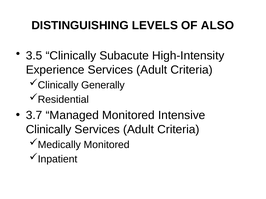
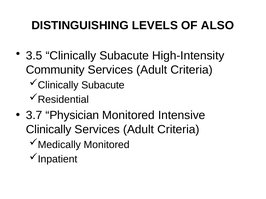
Experience: Experience -> Community (55, 70)
Generally: Generally -> Subacute (103, 85)
Managed: Managed -> Physician (72, 116)
